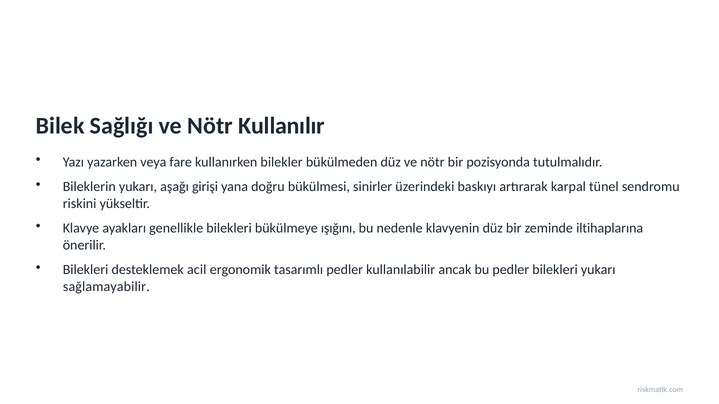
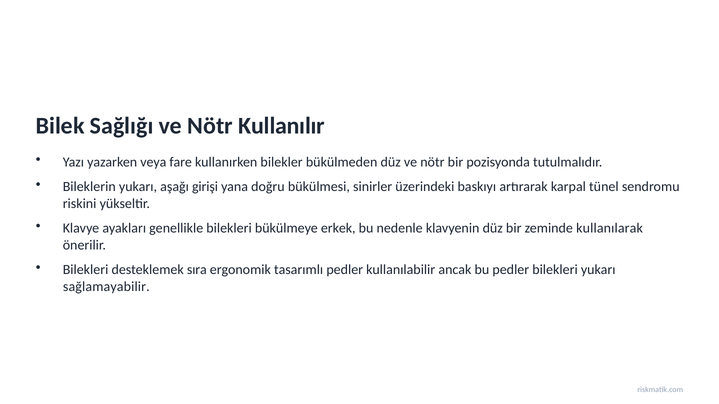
ışığını: ışığını -> erkek (338, 229)
iltihaplarına: iltihaplarına -> kullanılarak (610, 229)
acil: acil -> sıra (197, 270)
